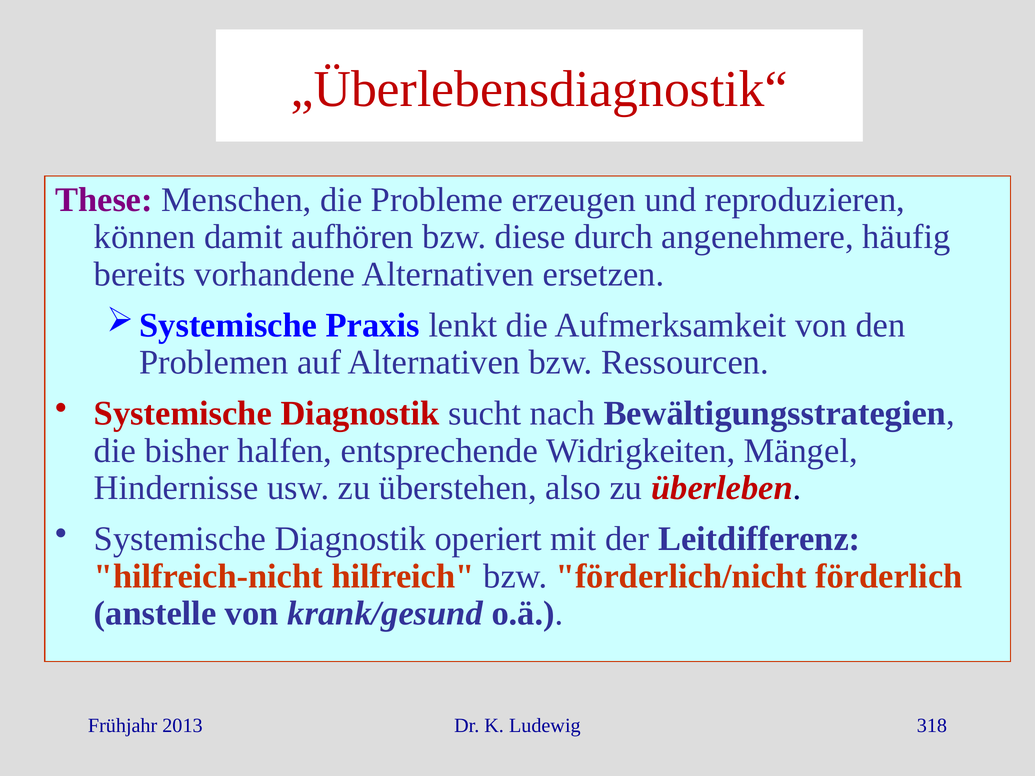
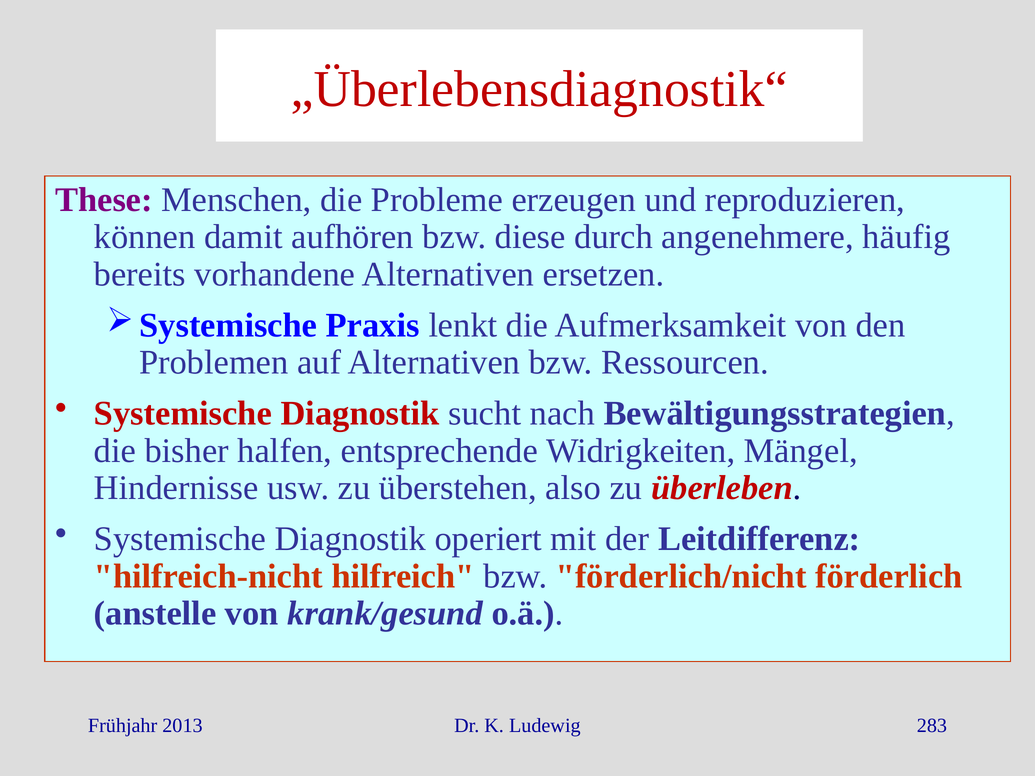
318: 318 -> 283 (932, 726)
